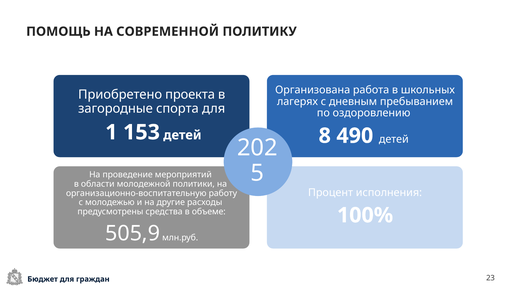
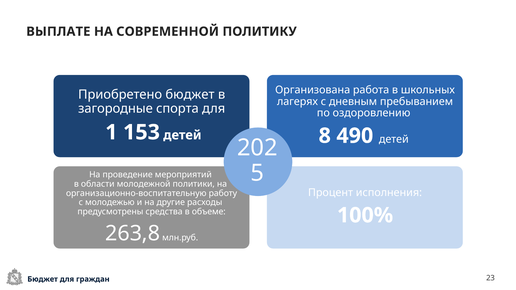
ПОМОЩЬ: ПОМОЩЬ -> ВЫПЛАТЕ (58, 32)
Приобретено проекта: проекта -> бюджет (190, 95)
505,9: 505,9 -> 263,8 (133, 233)
